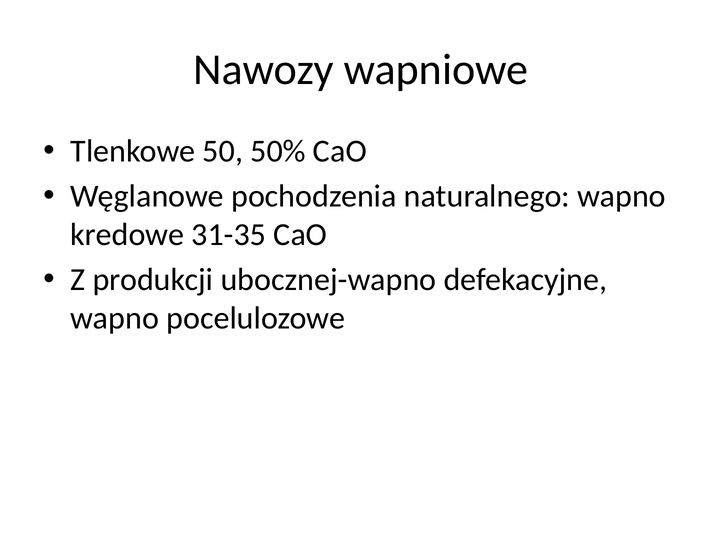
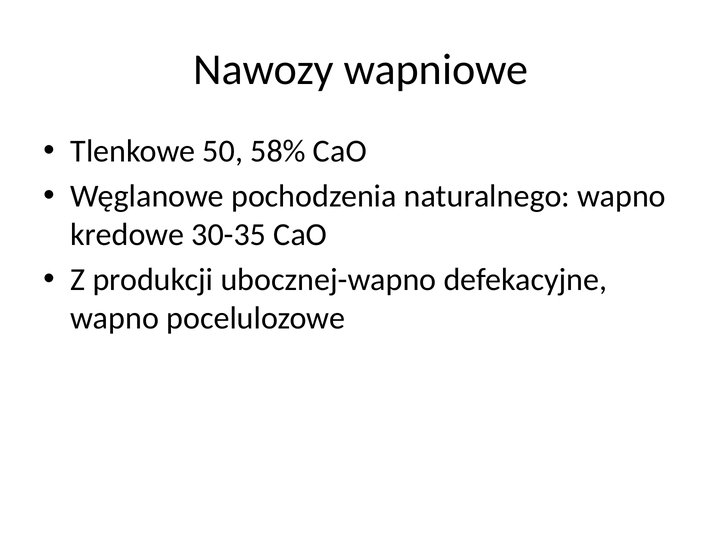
50%: 50% -> 58% (278, 151)
31-35: 31-35 -> 30-35 (229, 235)
